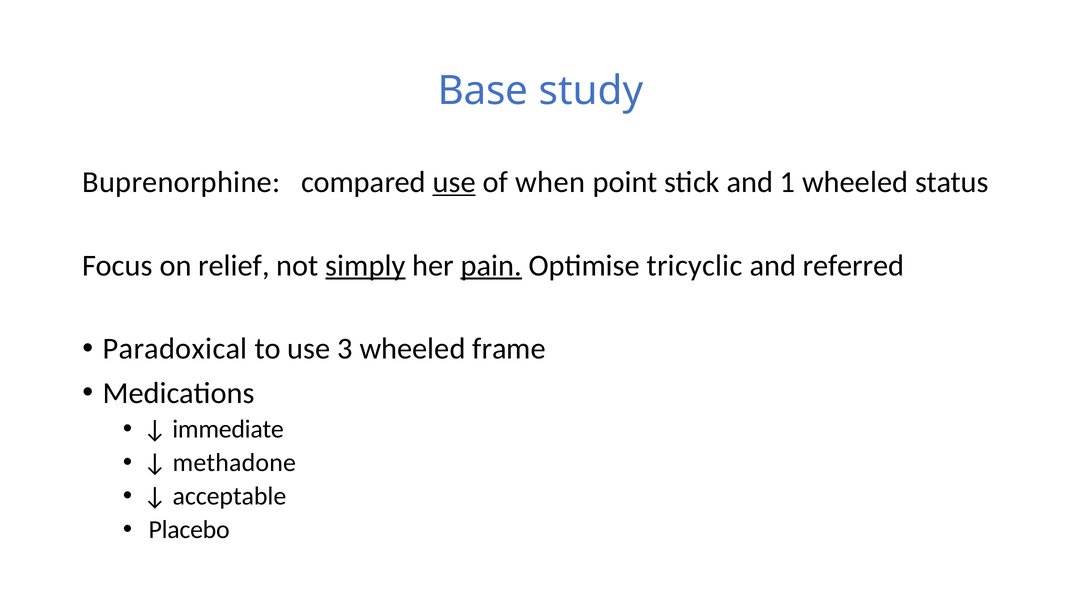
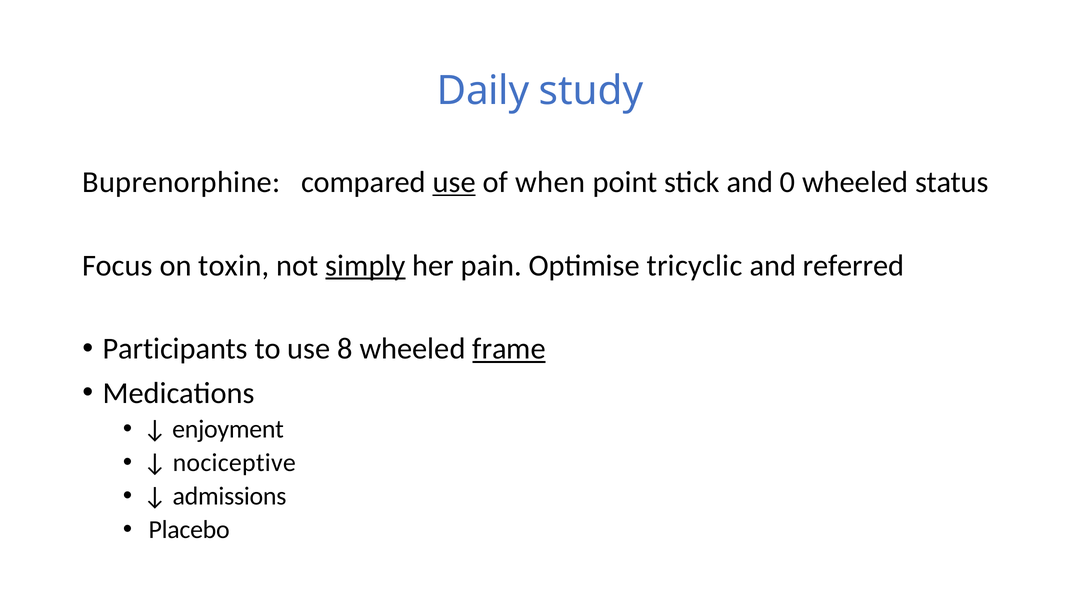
Base: Base -> Daily (483, 91)
1: 1 -> 0 (788, 182)
relief: relief -> toxin (234, 266)
pain underline: present -> none (491, 266)
Paradoxical: Paradoxical -> Participants (175, 349)
3: 3 -> 8 (345, 349)
frame underline: none -> present (509, 349)
immediate: immediate -> enjoyment (228, 429)
methadone: methadone -> nociceptive (234, 463)
acceptable: acceptable -> admissions (229, 496)
